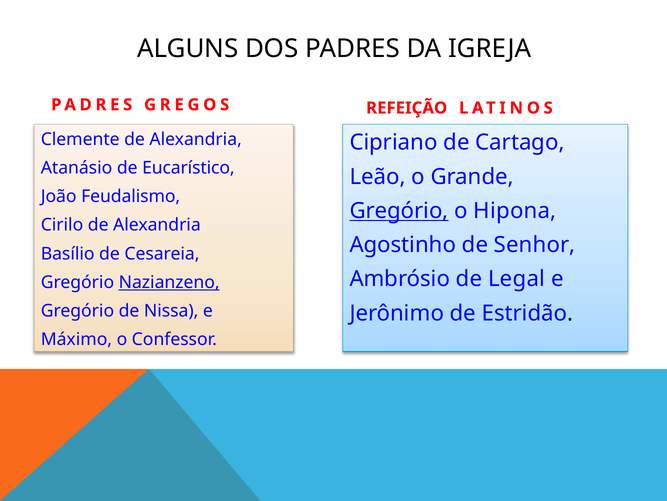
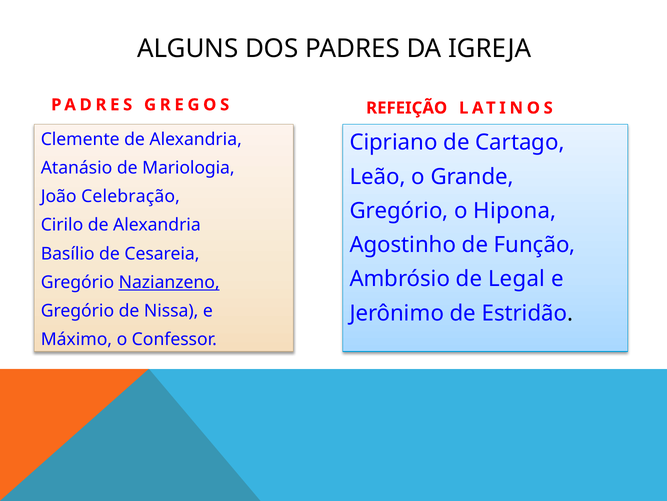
Eucarístico: Eucarístico -> Mariologia (188, 168)
Feudalismo: Feudalismo -> Celebração (131, 196)
Gregório underline: present -> none (399, 211)
Senhor: Senhor -> Função (535, 245)
